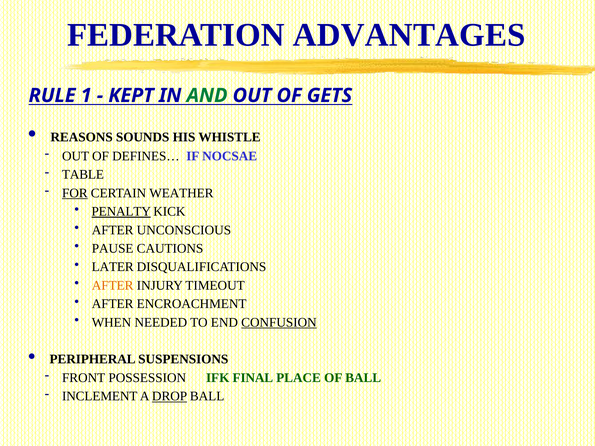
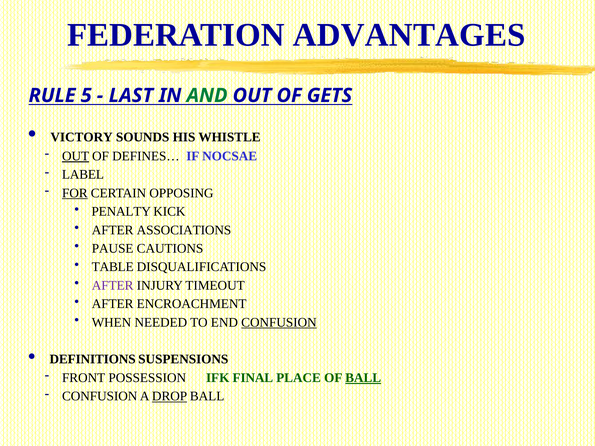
1: 1 -> 5 (86, 96)
KEPT: KEPT -> LAST (131, 96)
REASONS: REASONS -> VICTORY (82, 137)
OUT underline: none -> present (76, 156)
TABLE: TABLE -> LABEL (83, 175)
WEATHER: WEATHER -> OPPOSING (181, 193)
PENALTY underline: present -> none (121, 212)
UNCONSCIOUS: UNCONSCIOUS -> ASSOCIATIONS (184, 230)
LATER: LATER -> TABLE (113, 267)
AFTER colour: orange -> purple (113, 286)
PERIPHERAL: PERIPHERAL -> DEFINITIONS (93, 360)
BALL underline: none -> present (363, 378)
INCLEMENT: INCLEMENT -> CONFUSION (100, 396)
